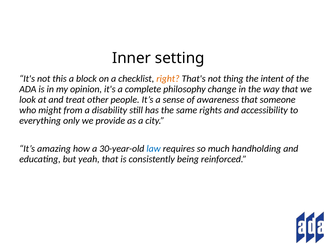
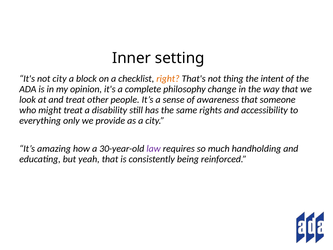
not this: this -> city (60, 79)
might from: from -> treat (73, 110)
law colour: blue -> purple (154, 148)
